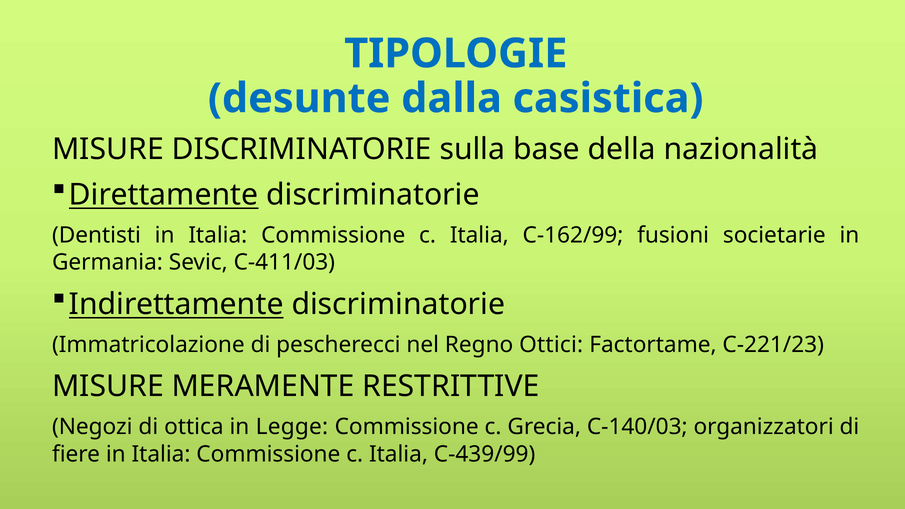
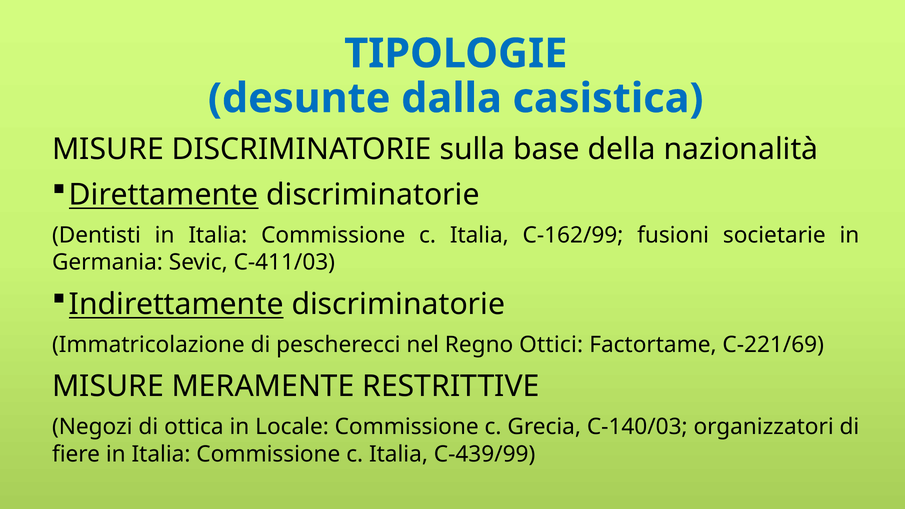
C-221/23: C-221/23 -> C-221/69 (773, 345)
Legge: Legge -> Locale (292, 427)
